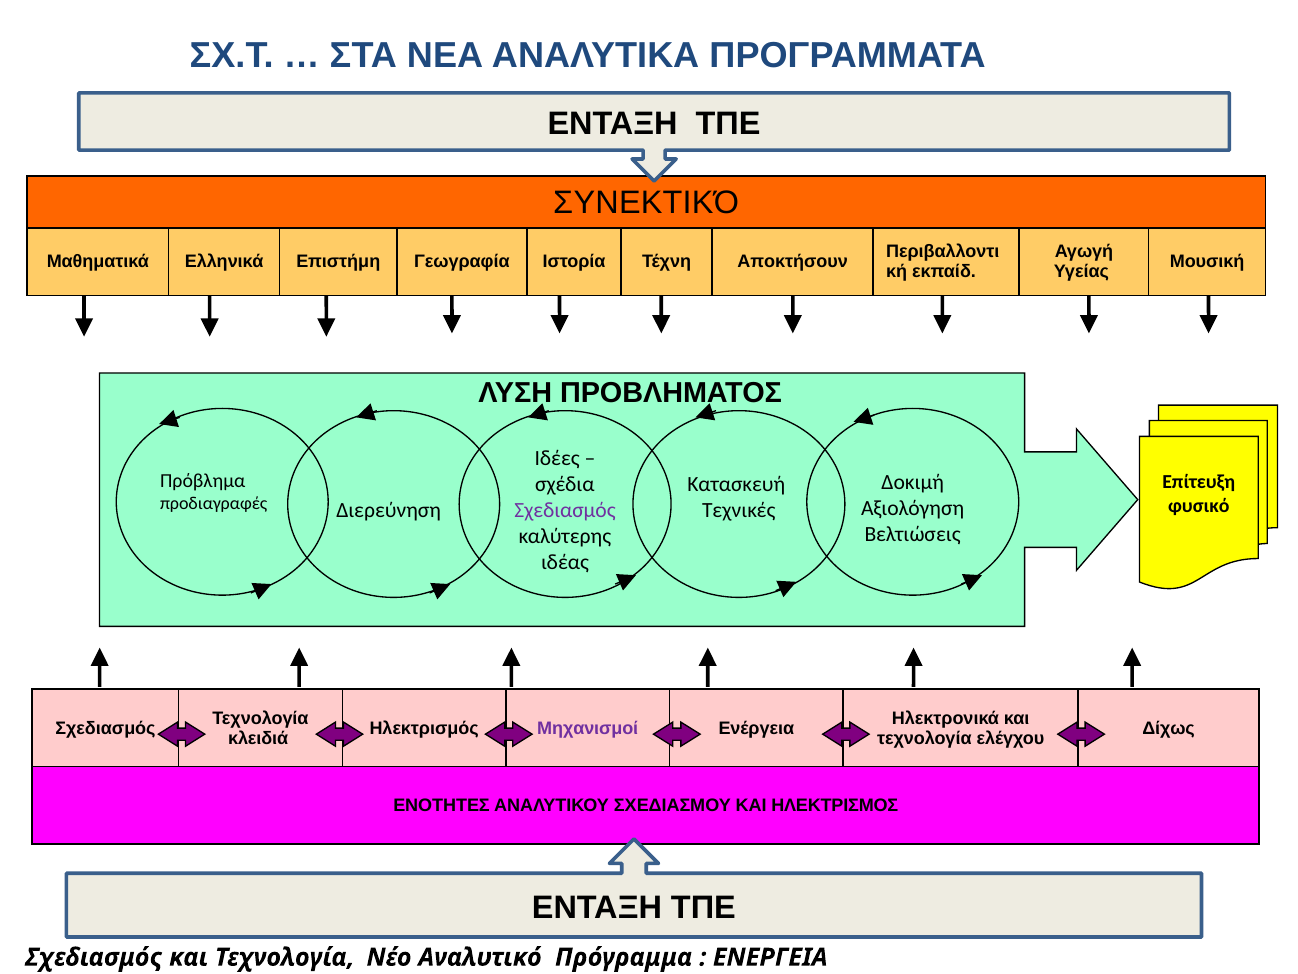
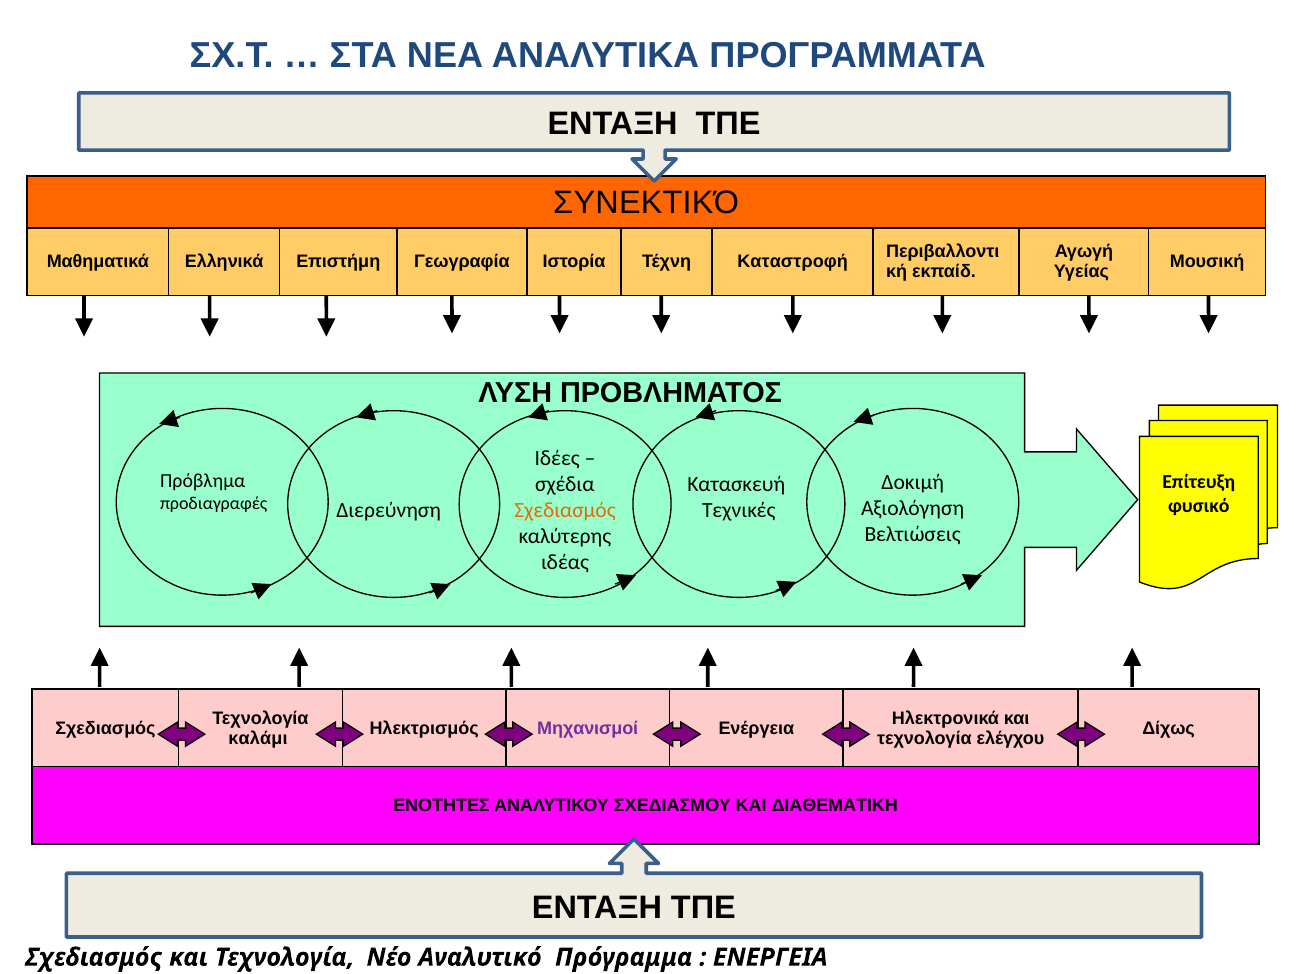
Αποκτήσουν: Αποκτήσουν -> Καταστροφή (793, 262)
Σχεδιασμός colour: purple -> orange (565, 511)
κλειδιά: κλειδιά -> καλάμι (258, 738)
ΗΛΕΚΤΡΙΣΜΟΣ: ΗΛΕΚΤΡΙΣΜΟΣ -> ΔΙΑΘΕΜΑΤΙΚΗ (835, 805)
